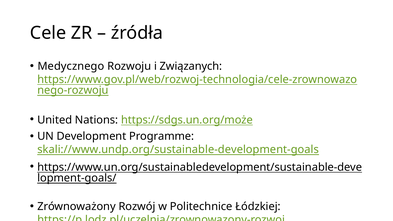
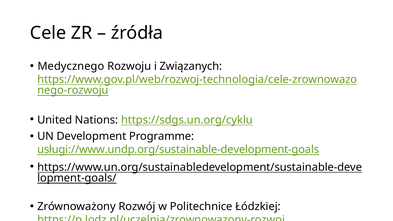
https://sdgs.un.org/może: https://sdgs.un.org/może -> https://sdgs.un.org/cyklu (187, 120)
skali://www.undp.org/sustainable-development-goals: skali://www.undp.org/sustainable-development-goals -> usługi://www.undp.org/sustainable-development-goals (178, 150)
